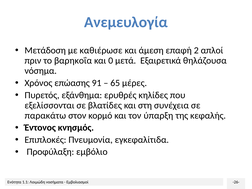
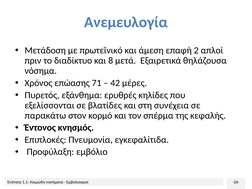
καθιέρωσε: καθιέρωσε -> πρωτεϊνικό (101, 50)
βαρηκοΐα: βαρηκοΐα -> διαδίκτυο (73, 61)
0: 0 -> 8 (111, 61)
91: 91 -> 71 (97, 83)
65: 65 -> 42 (115, 83)
ύπαρξη: ύπαρξη -> σπέρμα (158, 116)
